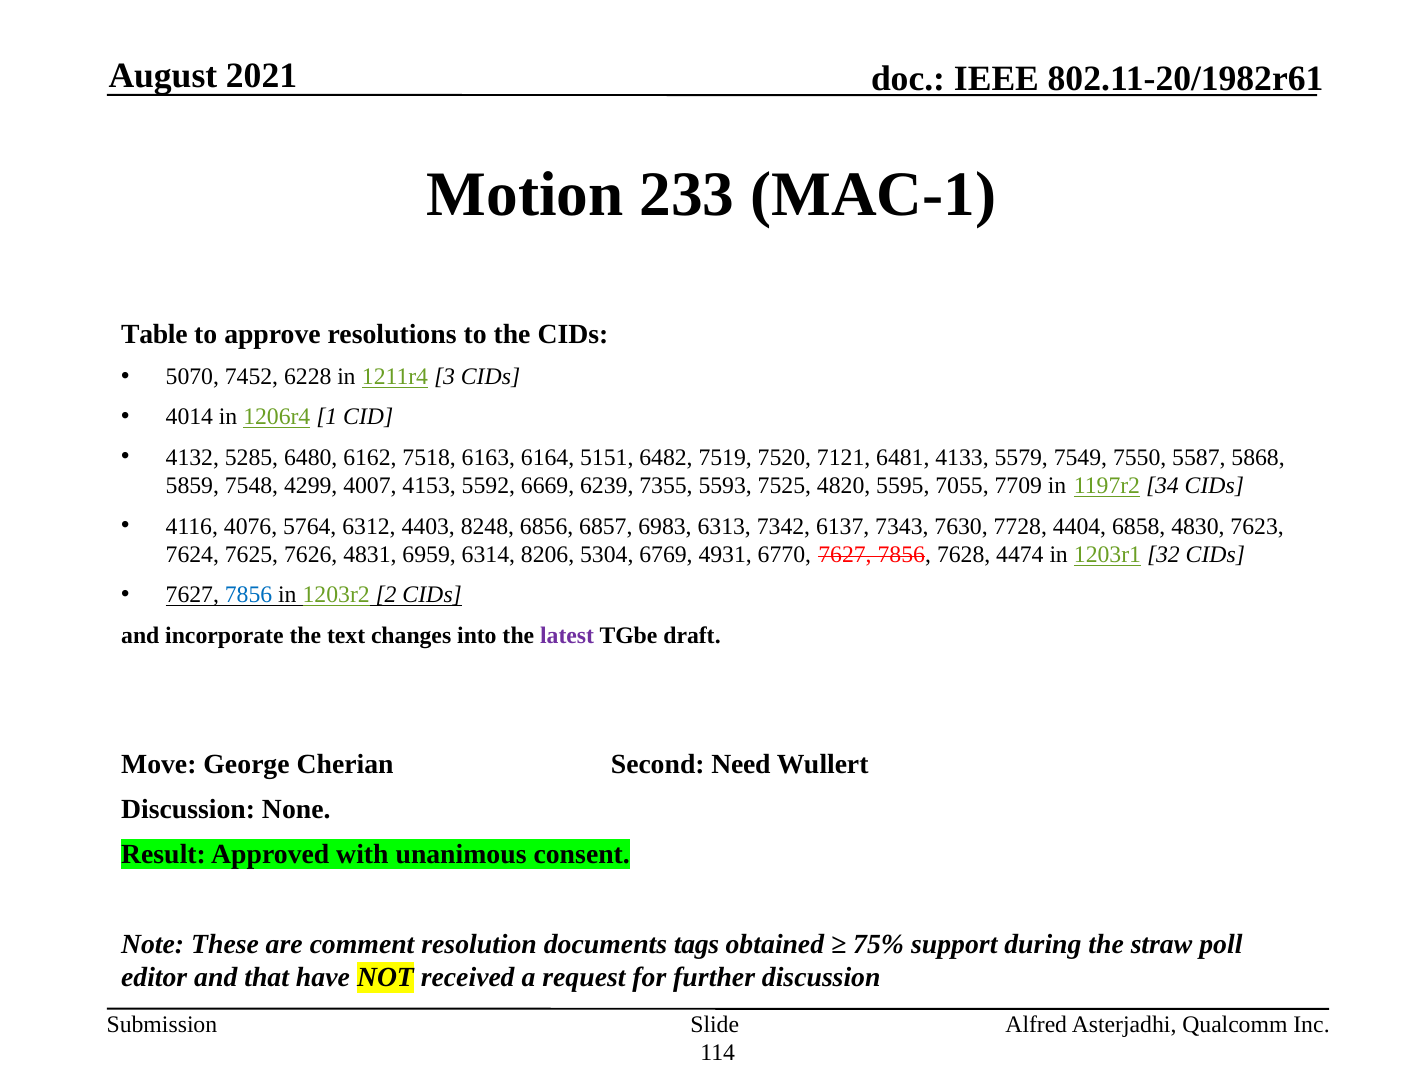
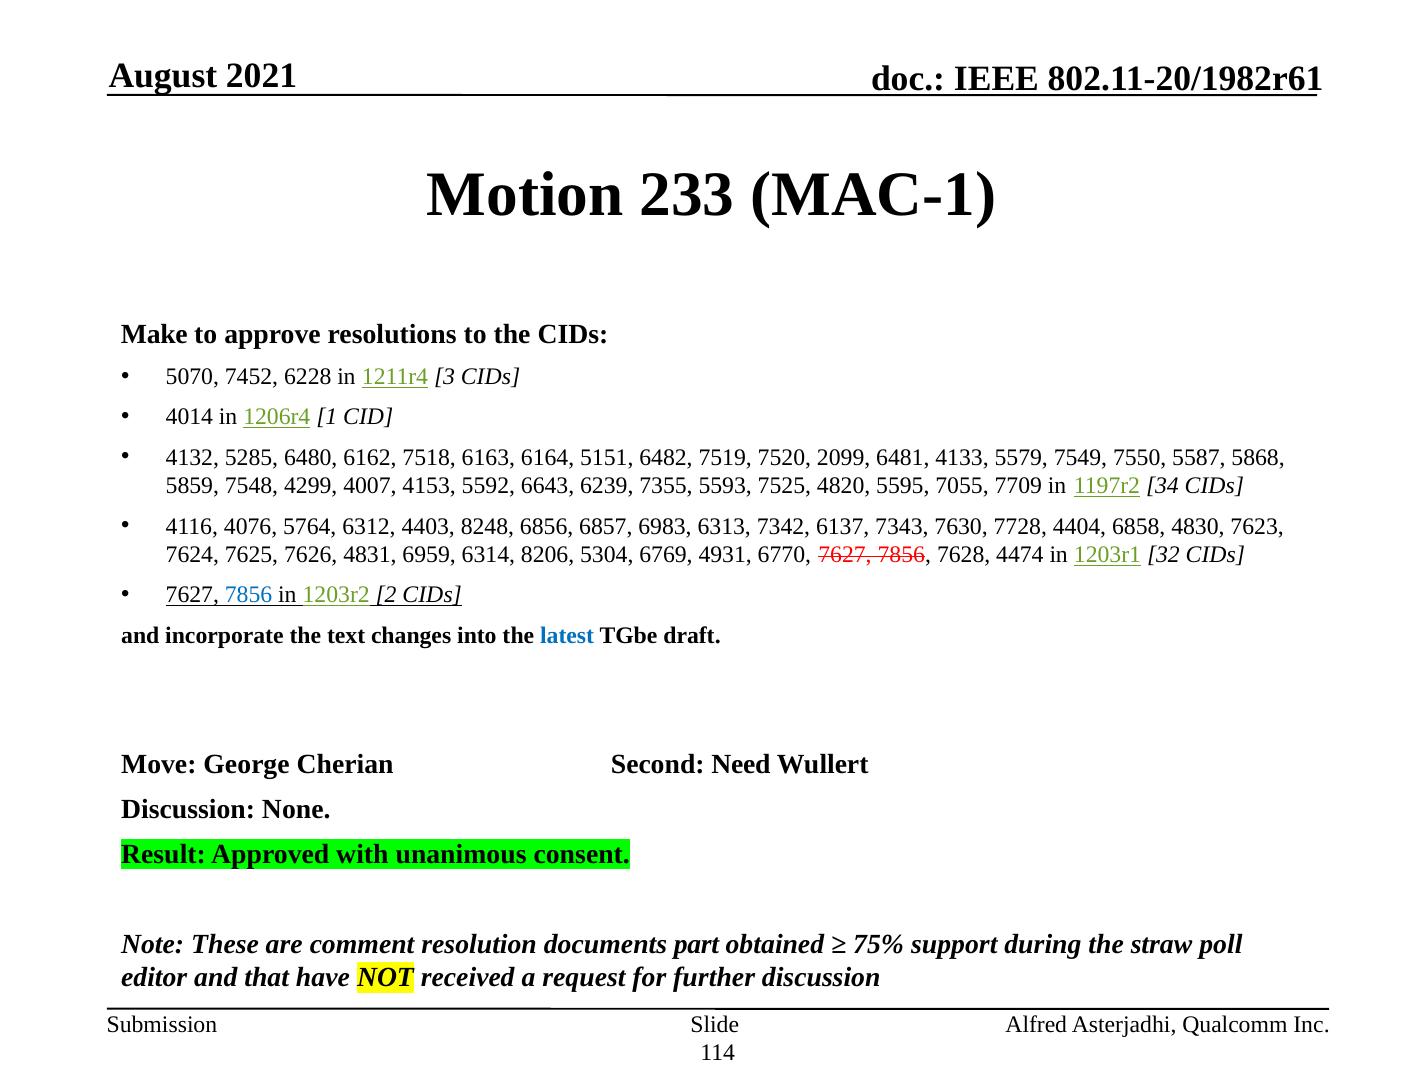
Table: Table -> Make (154, 334)
7121: 7121 -> 2099 (844, 457)
6669: 6669 -> 6643 (548, 486)
latest colour: purple -> blue (567, 635)
tags: tags -> part (697, 945)
